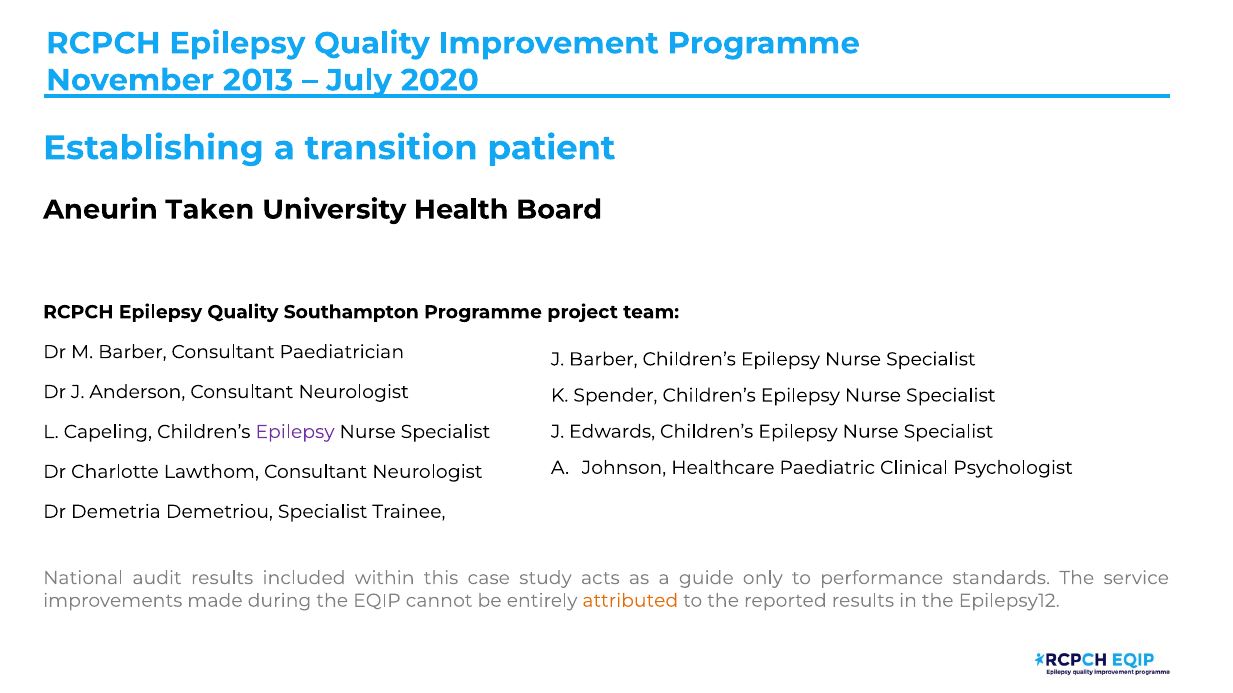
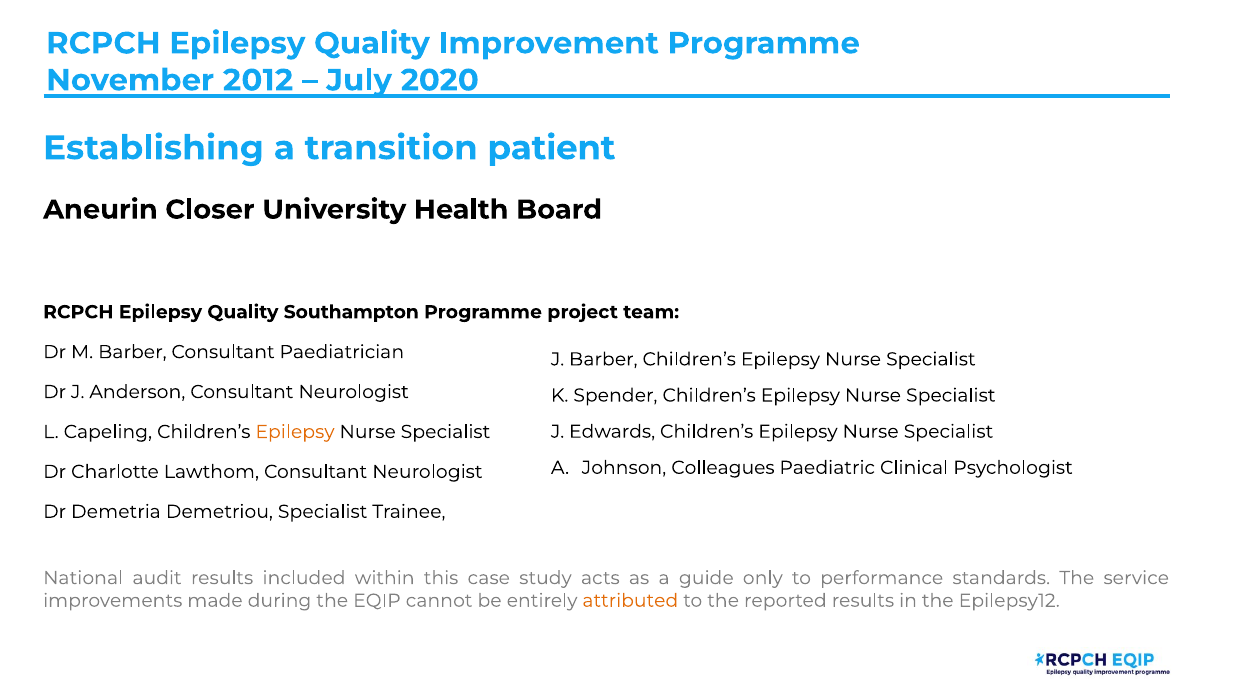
2013: 2013 -> 2012 (258, 80)
Taken: Taken -> Closer (210, 210)
Epilepsy colour: purple -> orange (295, 432)
Healthcare: Healthcare -> Colleagues (723, 468)
